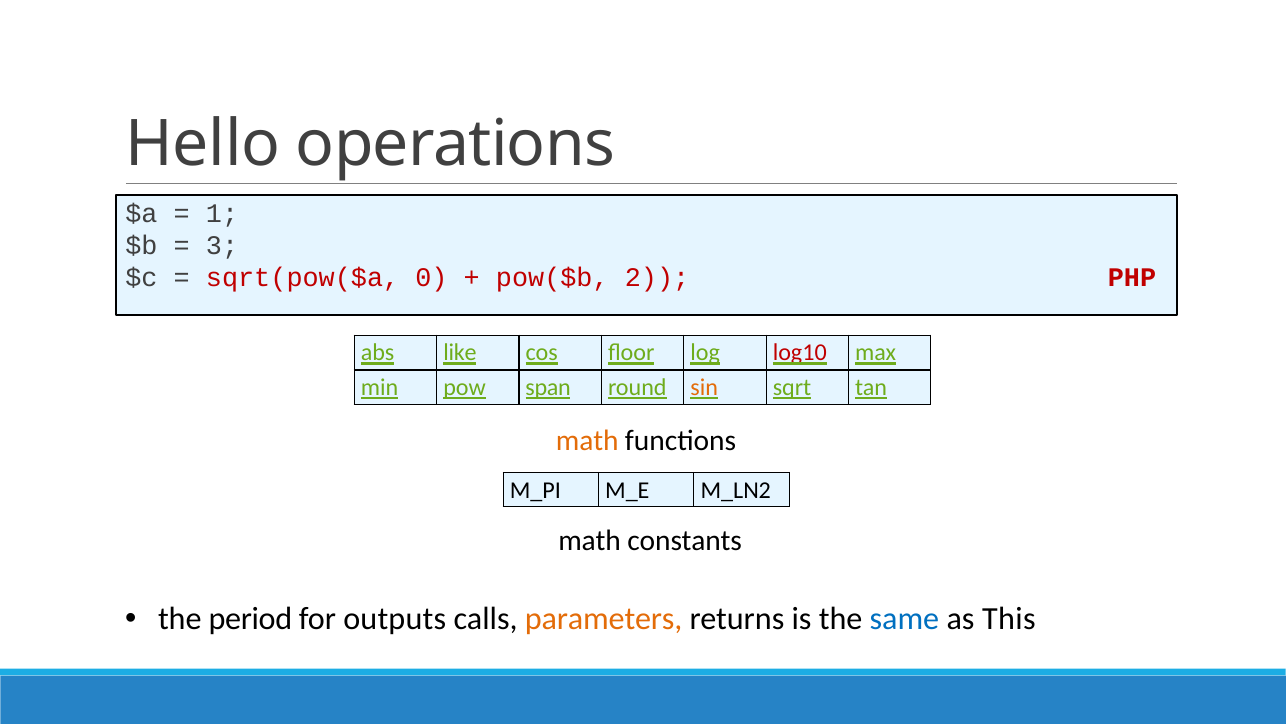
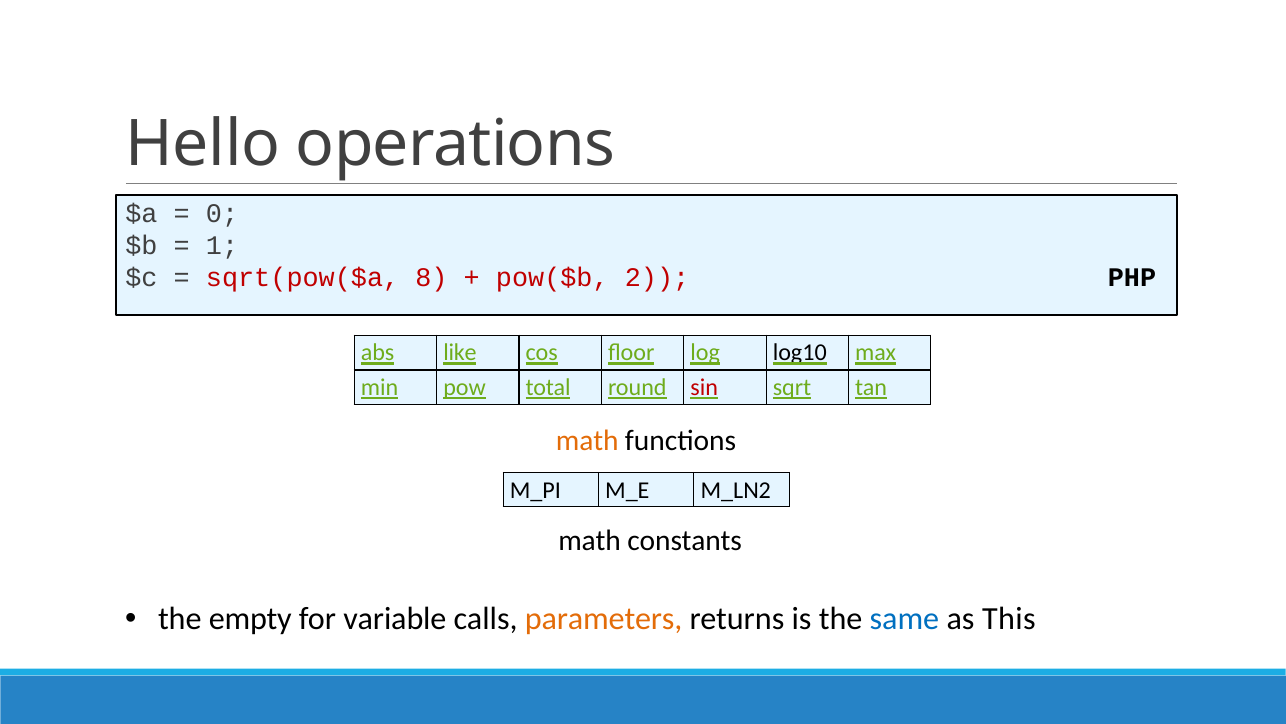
1: 1 -> 0 (222, 214)
3: 3 -> 1 (222, 245)
0: 0 -> 8 (431, 277)
PHP colour: red -> black (1132, 277)
log10 colour: red -> black (800, 353)
span: span -> total (548, 387)
sin colour: orange -> red (704, 387)
period: period -> empty (250, 619)
outputs: outputs -> variable (395, 619)
